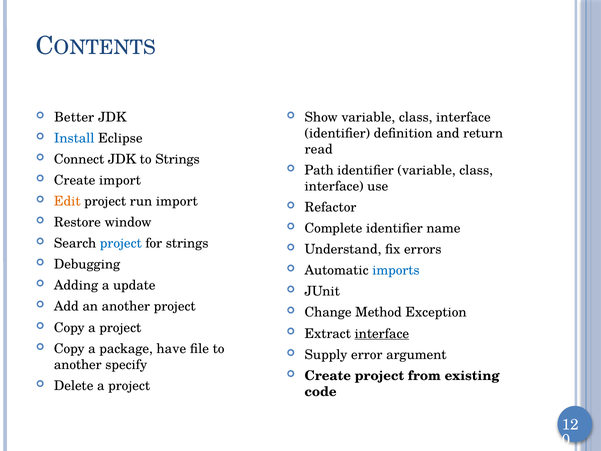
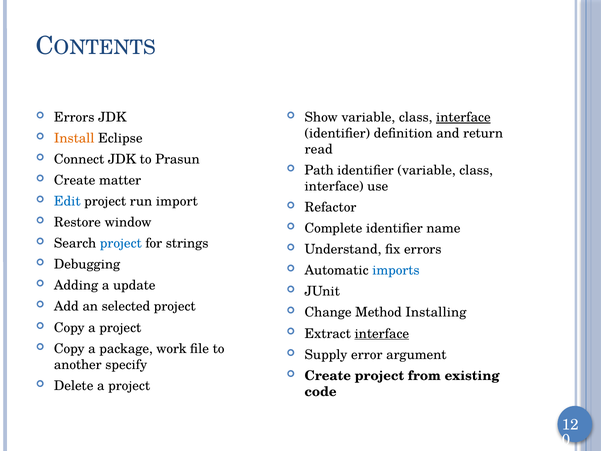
Better: Better -> Errors (74, 117)
interface underline: none -> present (463, 117)
Install colour: blue -> orange (74, 138)
to Strings: Strings -> Prasun (177, 159)
Create import: import -> matter (120, 180)
Edit colour: orange -> blue (67, 201)
an another: another -> selected (126, 306)
Exception: Exception -> Installing (436, 312)
have: have -> work (171, 348)
